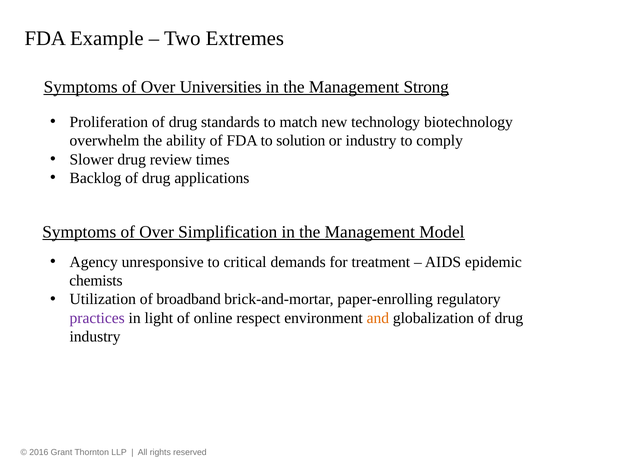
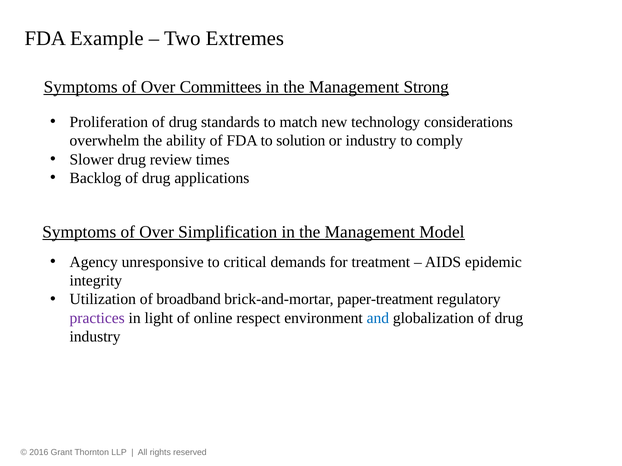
Universities: Universities -> Committees (221, 87)
biotechnology: biotechnology -> considerations (468, 122)
chemists: chemists -> integrity (96, 281)
paper-enrolling: paper-enrolling -> paper-treatment (385, 300)
and colour: orange -> blue (378, 318)
